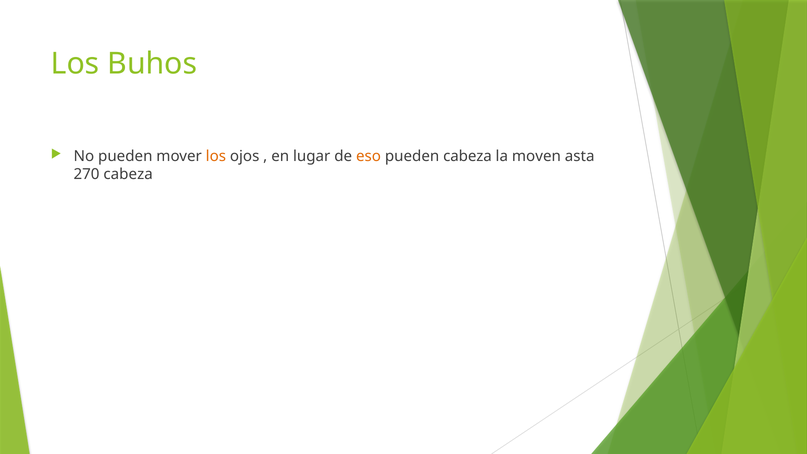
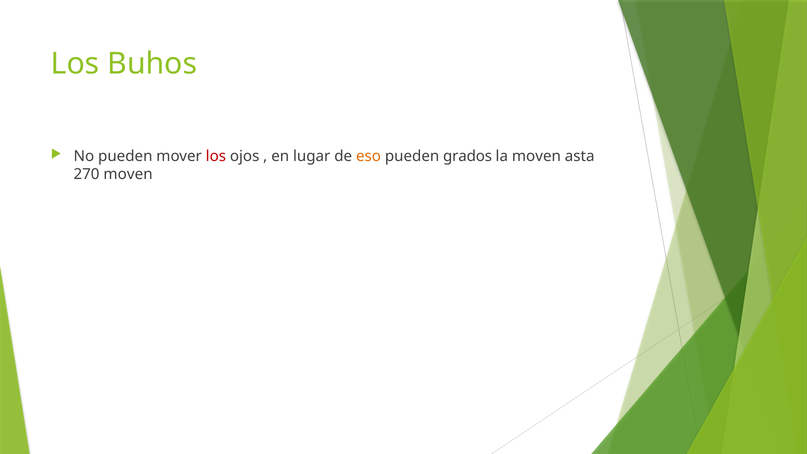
los colour: orange -> red (216, 156)
pueden cabeza: cabeza -> grados (468, 156)
270 cabeza: cabeza -> moven (128, 174)
